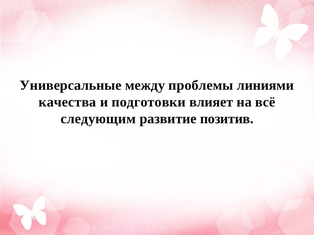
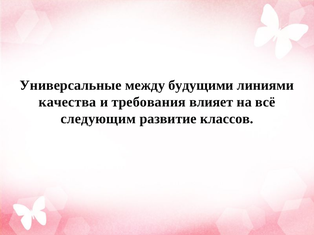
проблемы: проблемы -> будущими (201, 85)
подготовки: подготовки -> требования (149, 102)
позитив: позитив -> классов (227, 119)
